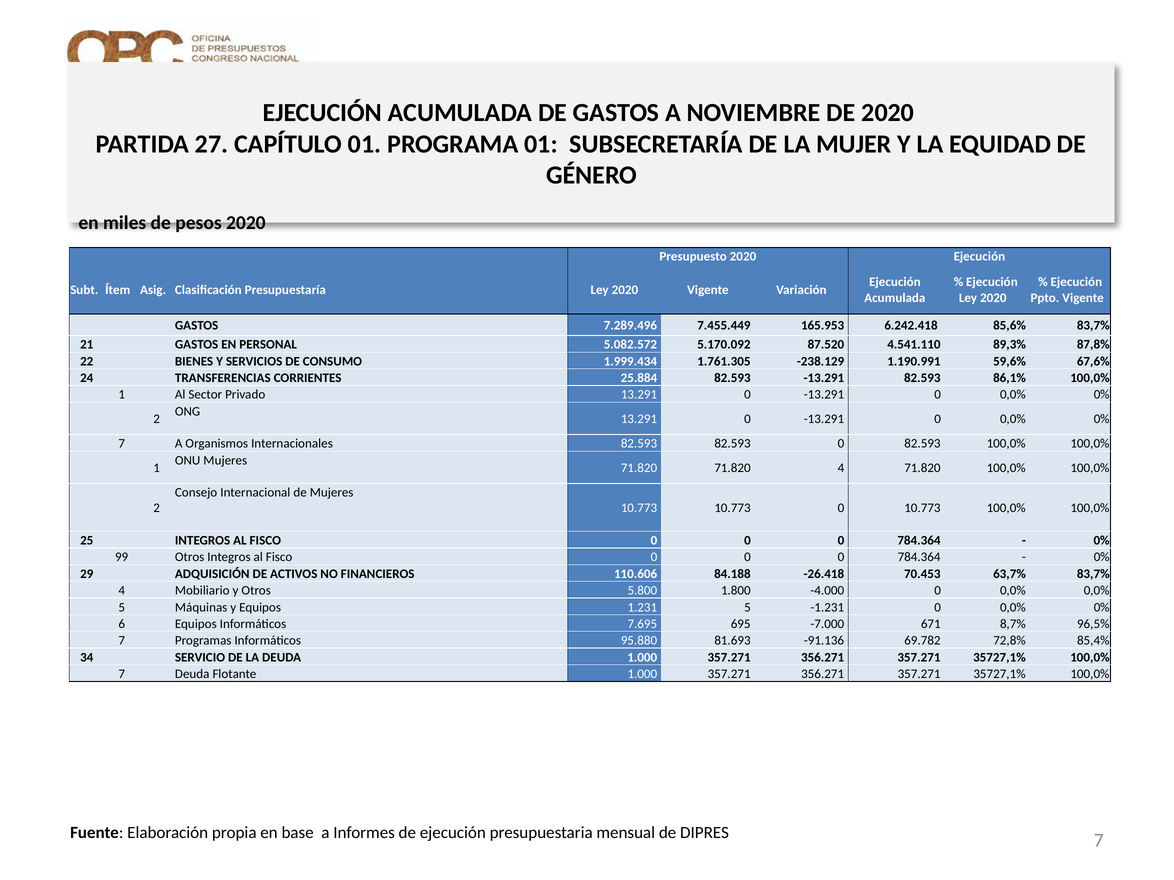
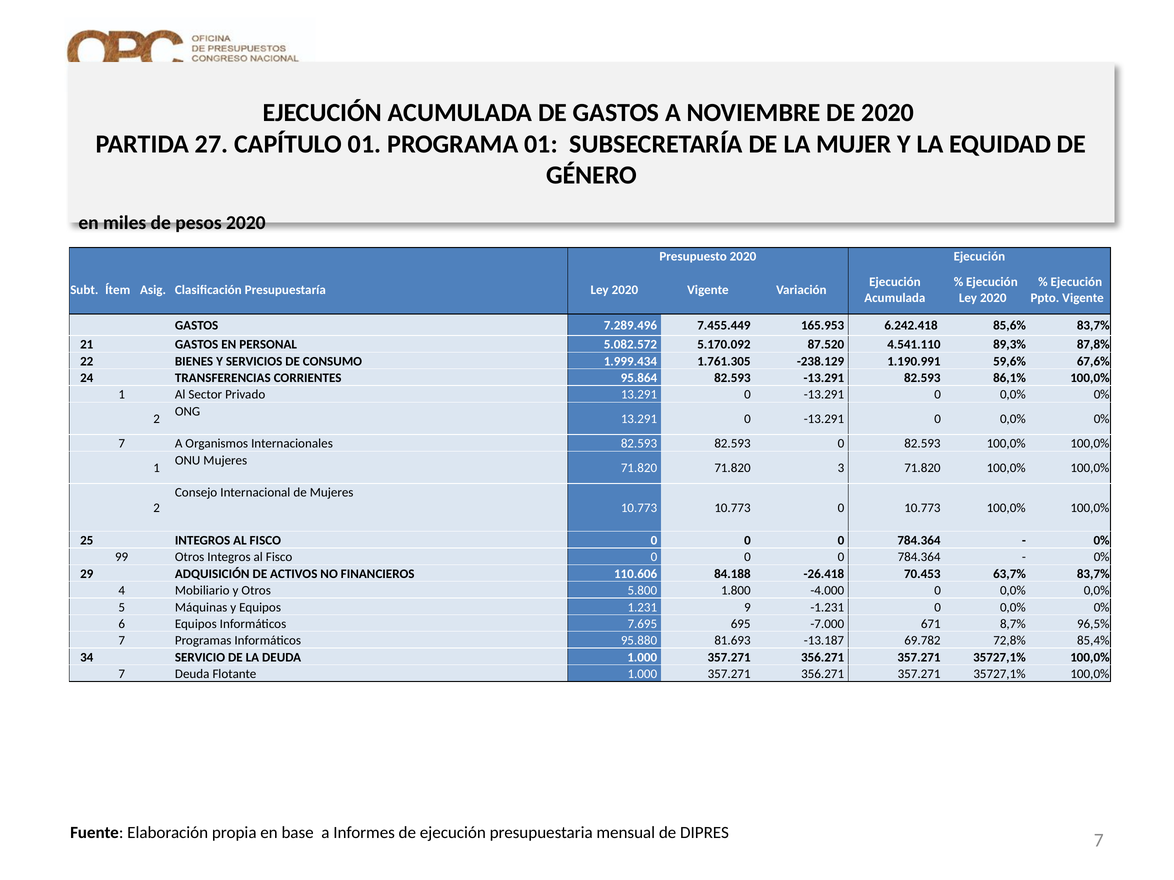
25.884: 25.884 -> 95.864 (639, 378)
71.820 4: 4 -> 3 (841, 468)
1.231 5: 5 -> 9 (747, 608)
-91.136: -91.136 -> -13.187 (824, 641)
